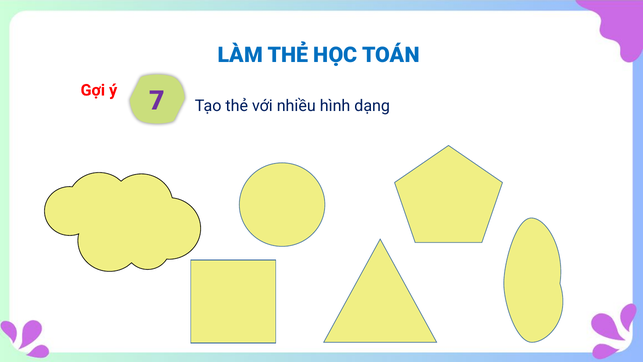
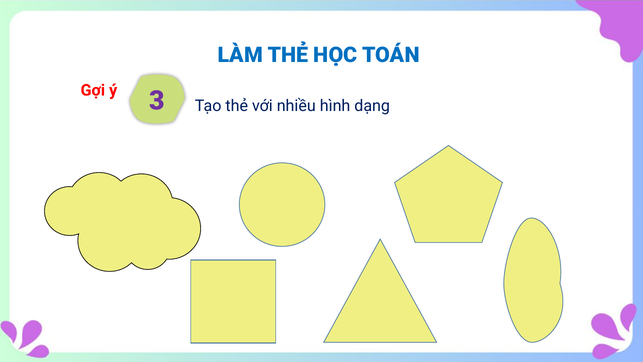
7: 7 -> 3 (157, 101)
